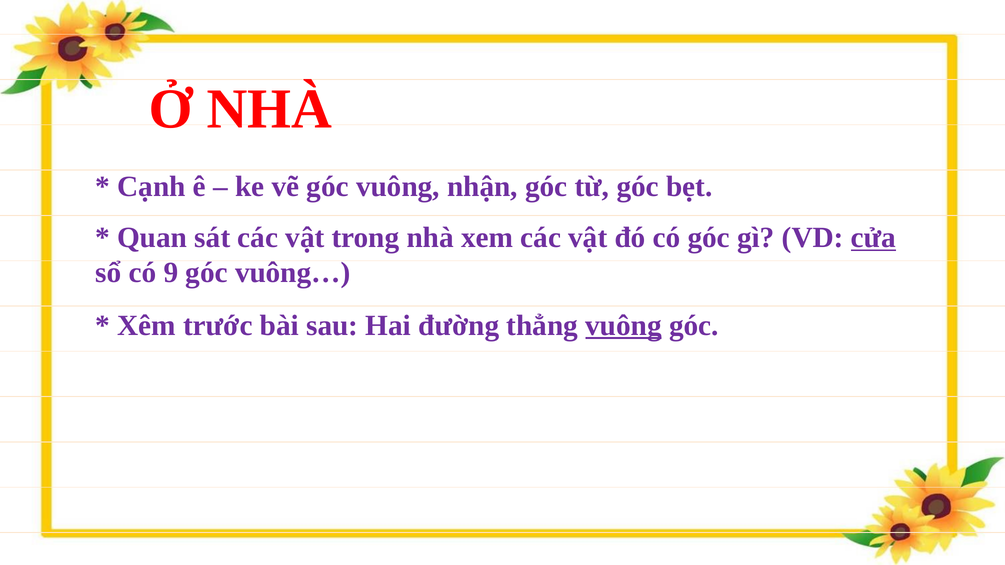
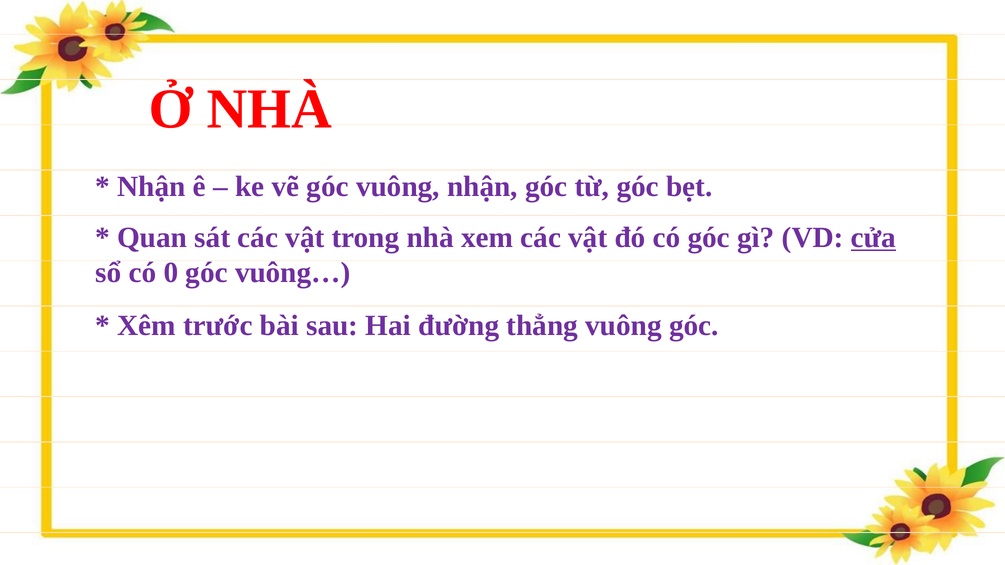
Cạnh: Cạnh -> Nhận (151, 187)
9: 9 -> 0 (171, 273)
vuông underline: present -> none (624, 326)
